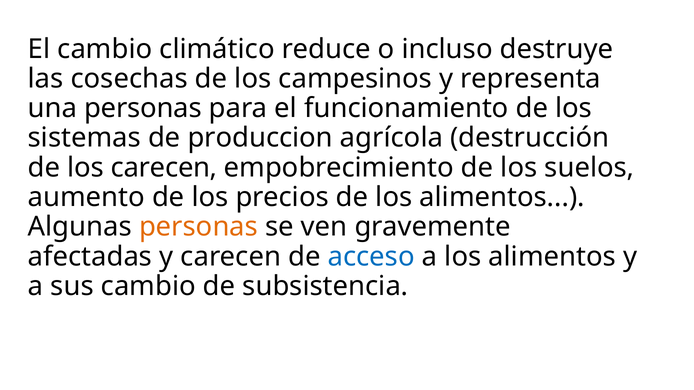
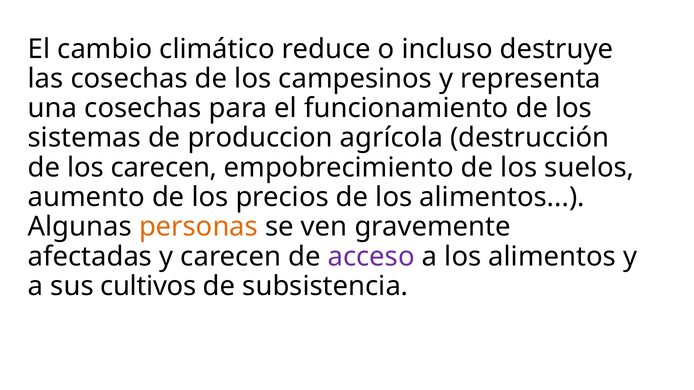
una personas: personas -> cosechas (143, 108)
acceso colour: blue -> purple (371, 257)
sus cambio: cambio -> cultivos (148, 286)
